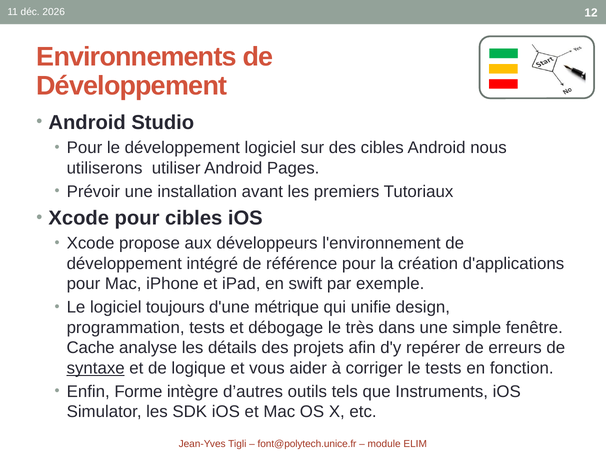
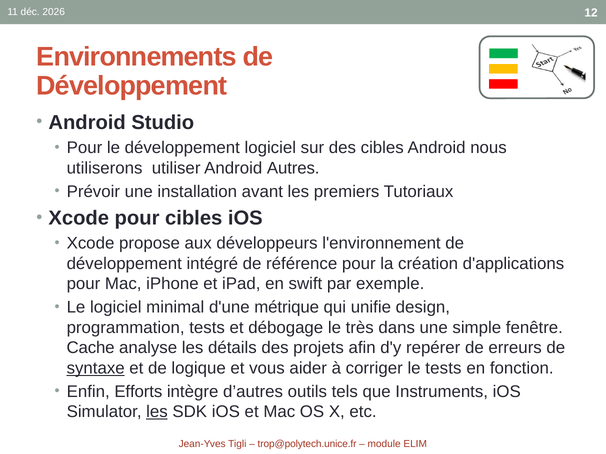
Pages: Pages -> Autres (293, 168)
toujours: toujours -> minimal (175, 308)
Forme: Forme -> Efforts (138, 392)
les underline: none -> present (157, 412)
font@polytech.unice.fr: font@polytech.unice.fr -> trop@polytech.unice.fr (307, 444)
